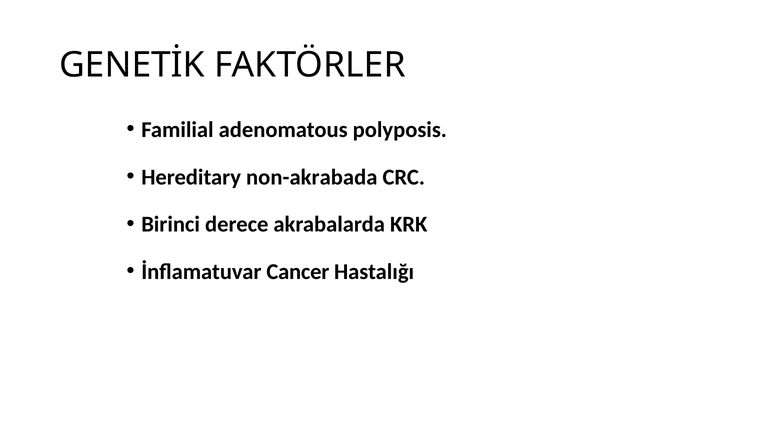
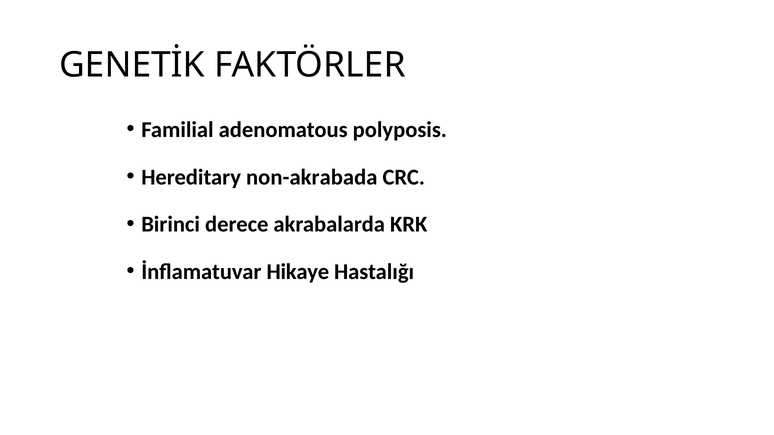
Cancer: Cancer -> Hikaye (298, 272)
